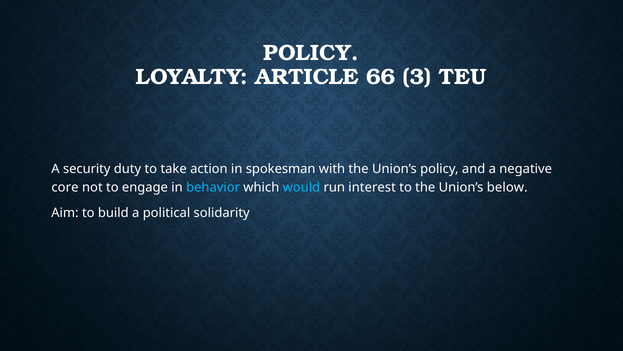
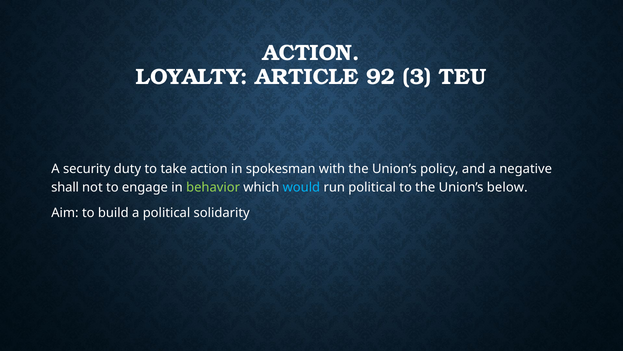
POLICY: POLICY -> ACTION (311, 53)
66: 66 -> 92 (381, 77)
core: core -> shall (65, 187)
behavior colour: light blue -> light green (213, 187)
run interest: interest -> political (372, 187)
